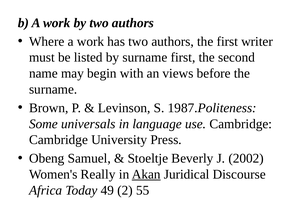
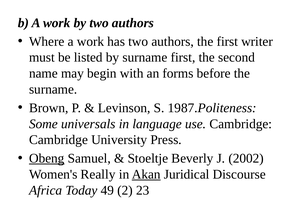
views: views -> forms (178, 73)
Obeng underline: none -> present (47, 158)
55: 55 -> 23 (143, 190)
